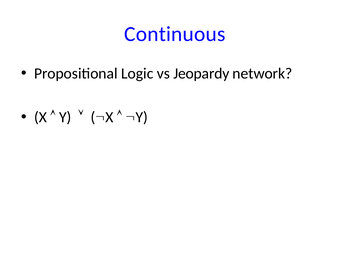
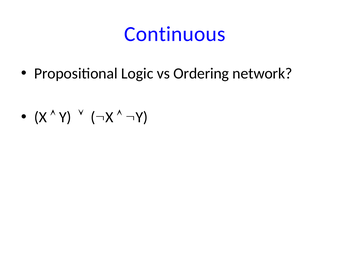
Jeopardy: Jeopardy -> Ordering (201, 73)
